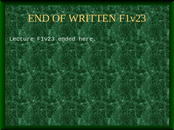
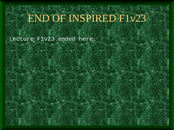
WRITTEN: WRITTEN -> INSPIRED (92, 18)
